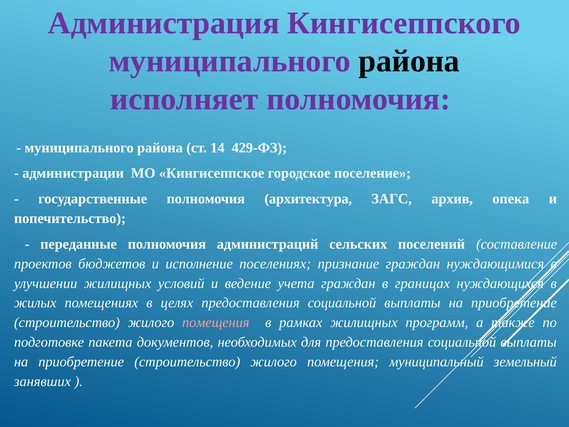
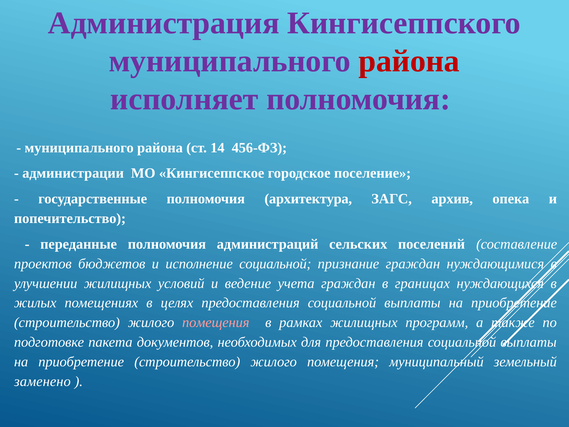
района colour: black -> red (409, 61)
429-ФЗ: 429-ФЗ -> 456-ФЗ (259, 148)
исполнение поселениях: поселениях -> социальной (275, 264)
занявших: занявших -> заменено (42, 381)
